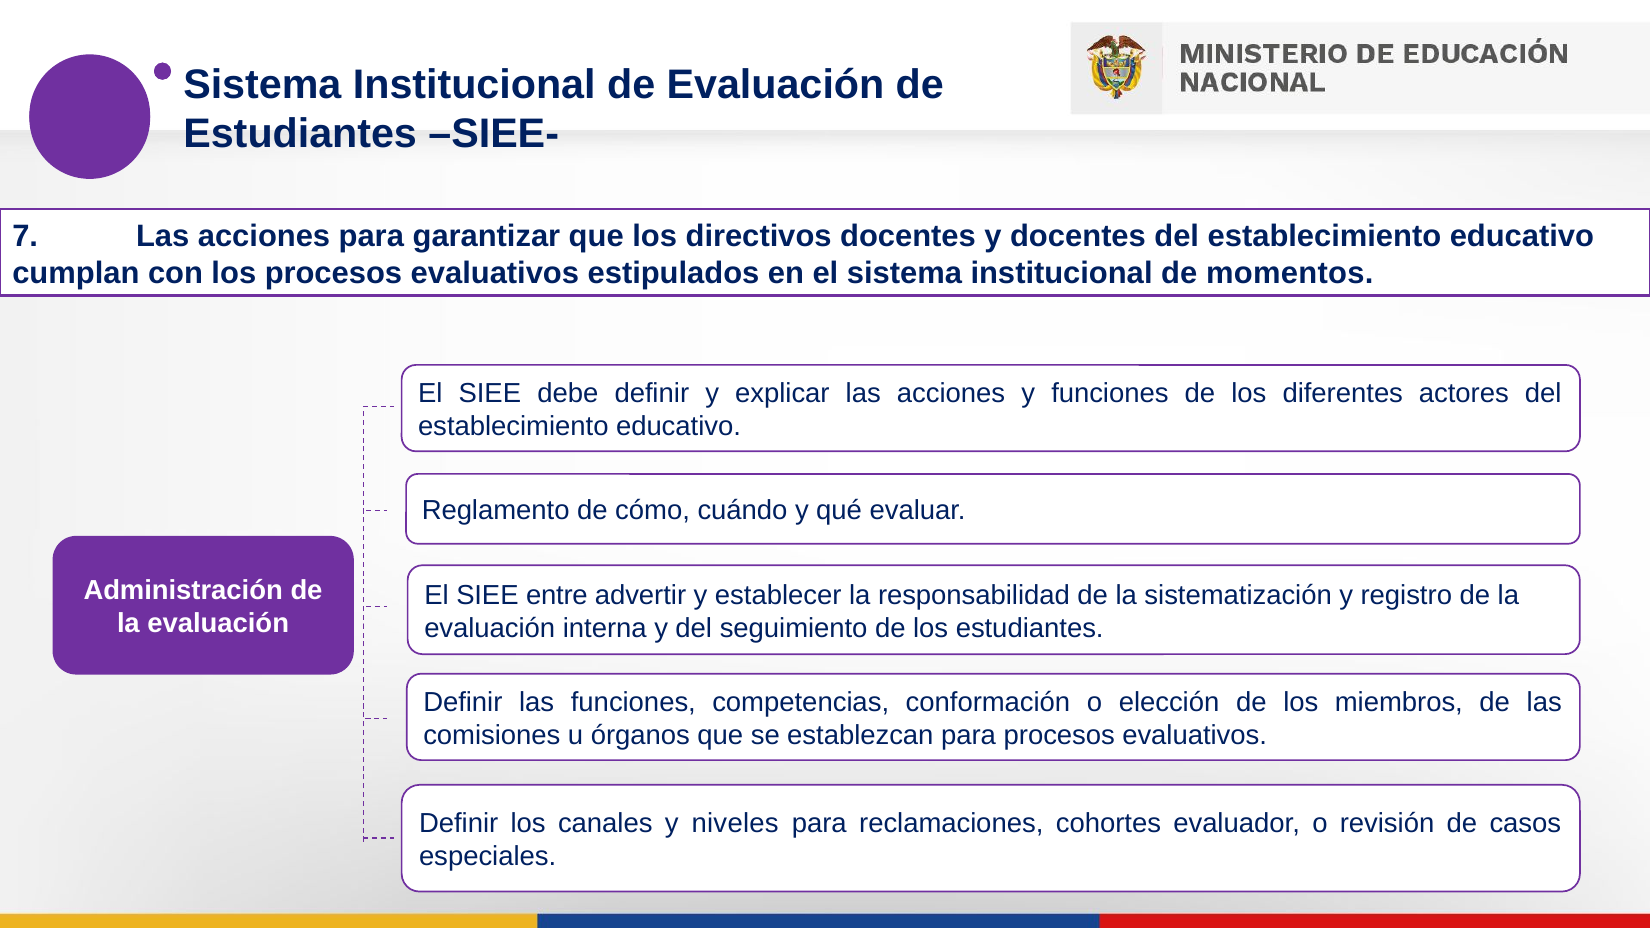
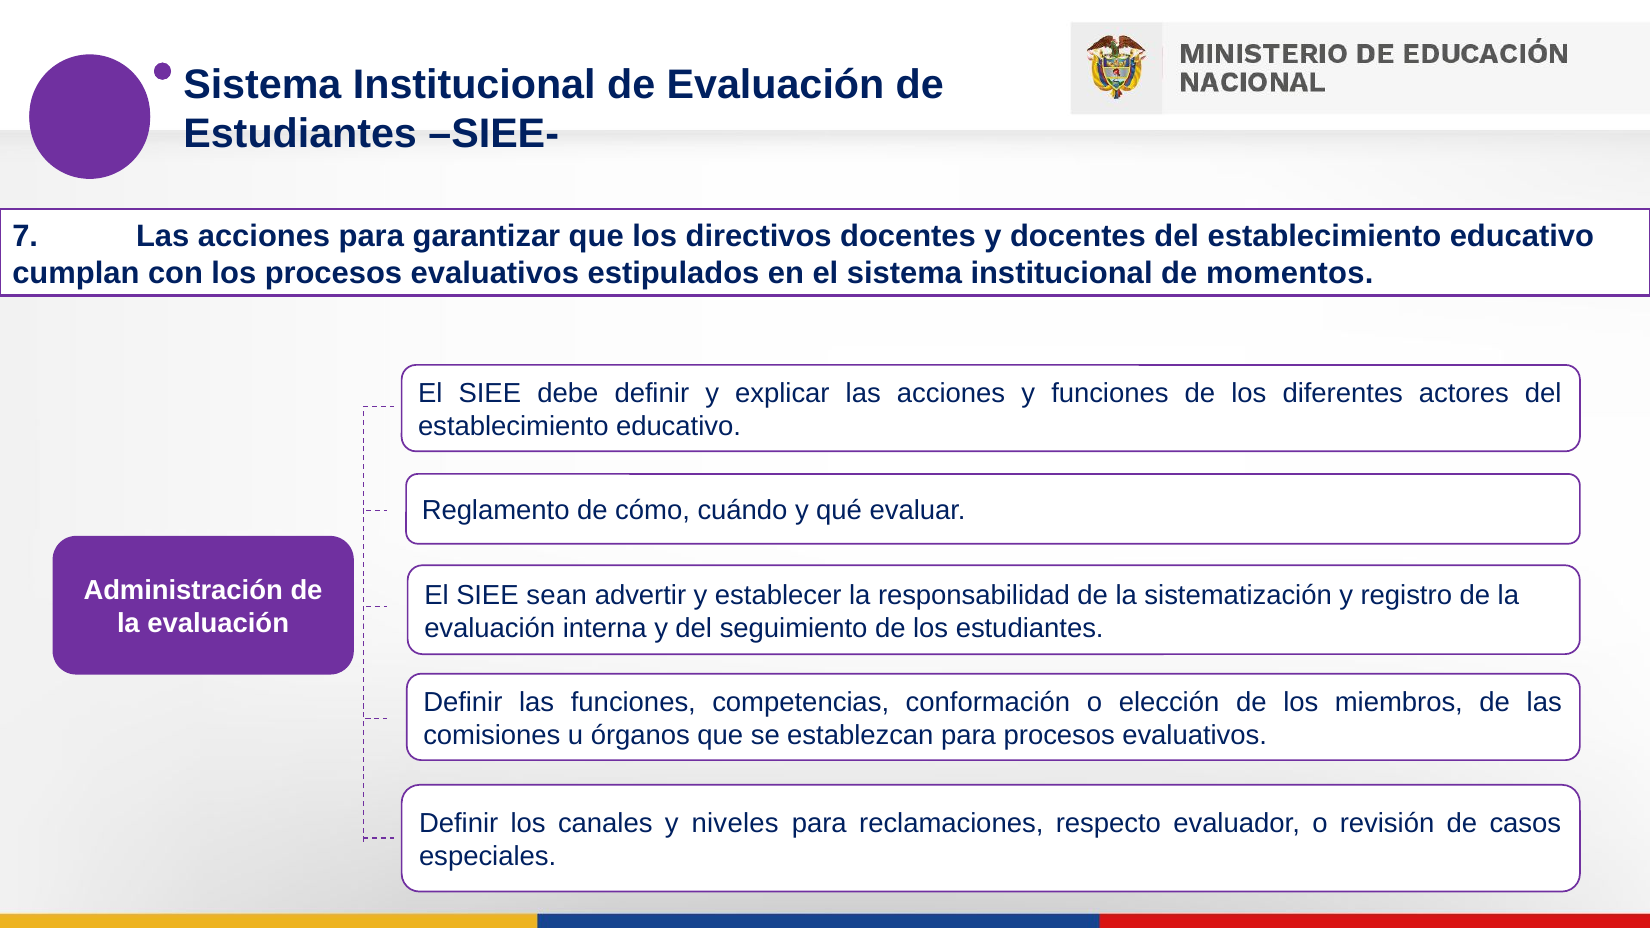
entre: entre -> sean (557, 595)
cohortes: cohortes -> respecto (1108, 824)
